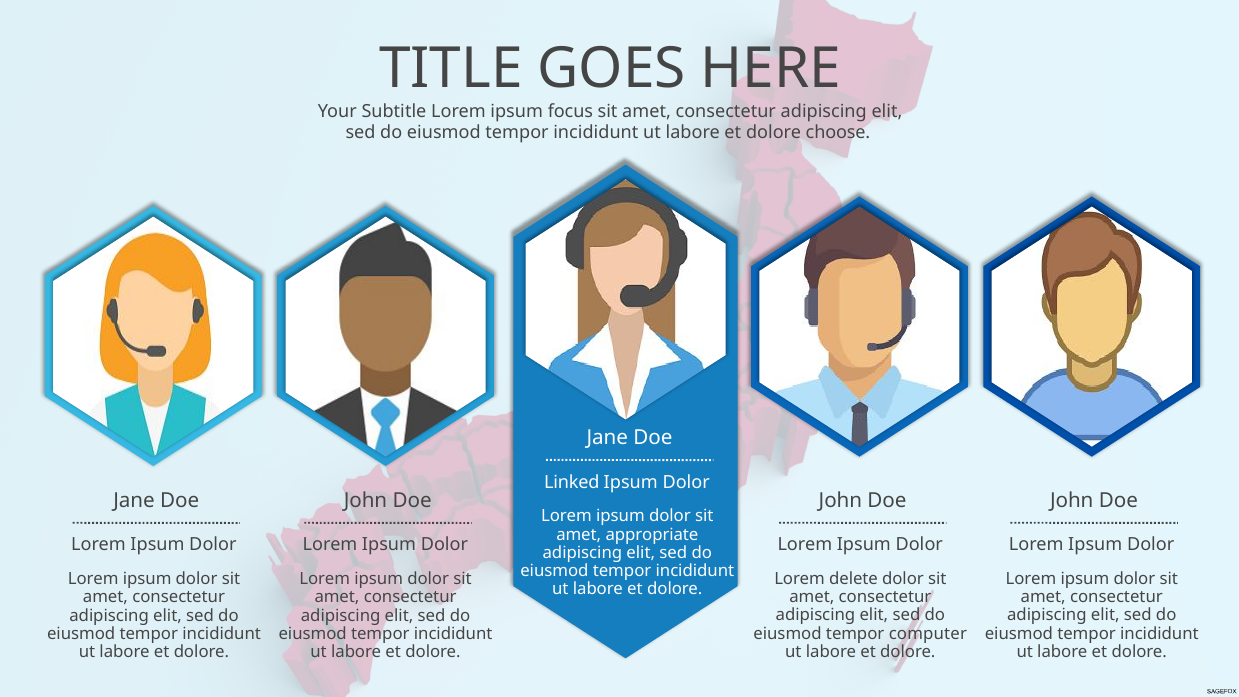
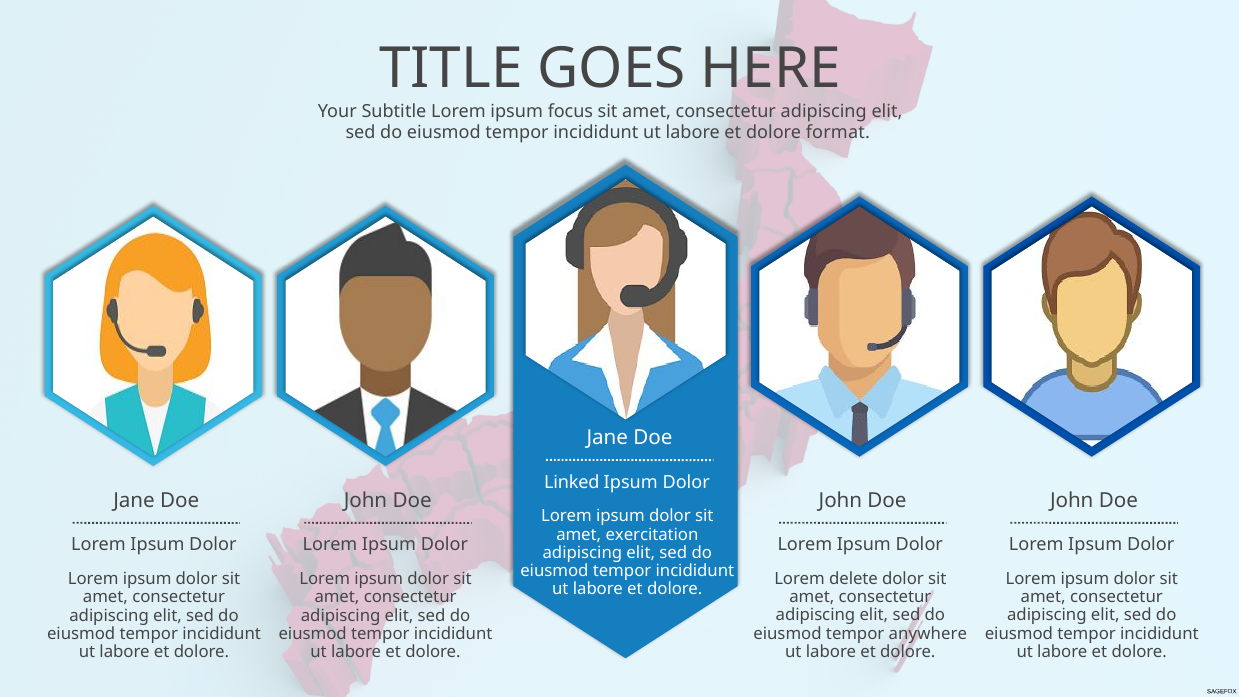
choose: choose -> format (838, 133)
appropriate: appropriate -> exercitation (652, 534)
computer: computer -> anywhere (928, 634)
